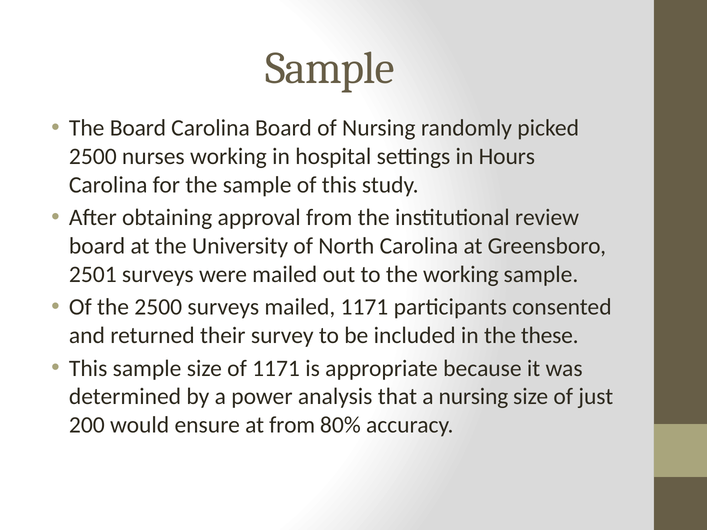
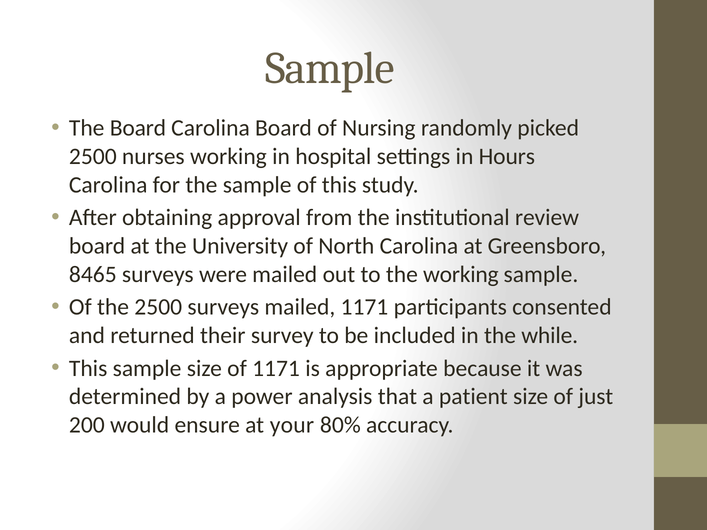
2501: 2501 -> 8465 (93, 274)
these: these -> while (550, 336)
a nursing: nursing -> patient (473, 397)
at from: from -> your (292, 425)
